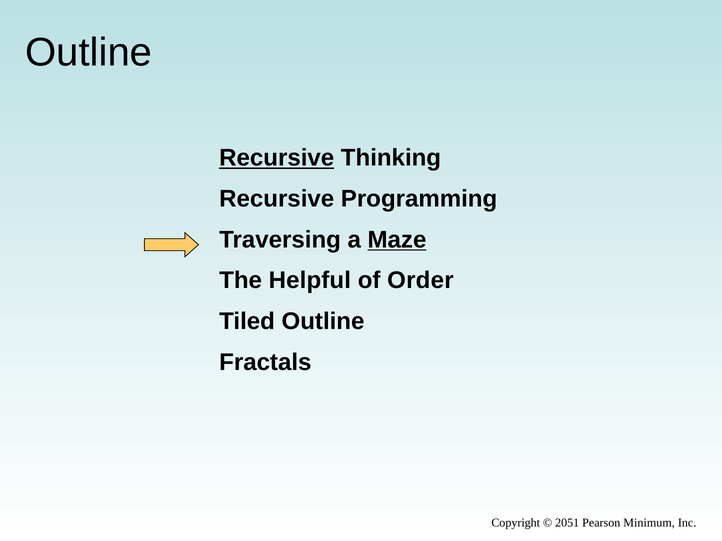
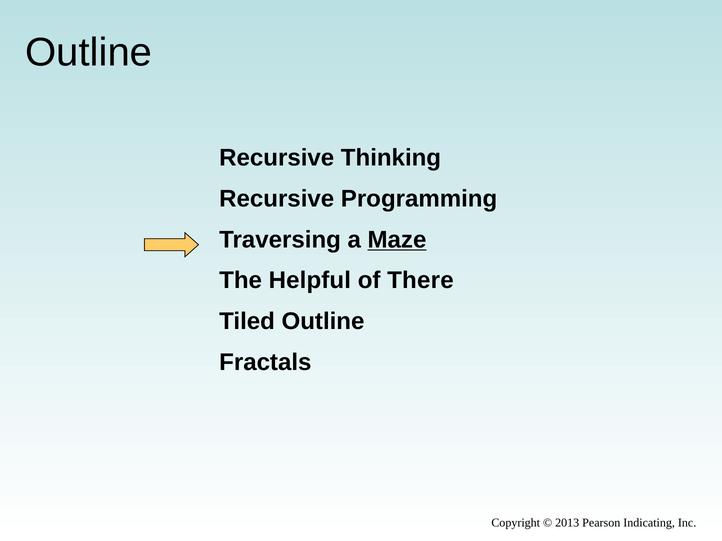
Recursive underline: present -> none (277, 158)
Order: Order -> There (420, 281)
2051: 2051 -> 2013 (567, 523)
Minimum: Minimum -> Indicating (649, 523)
